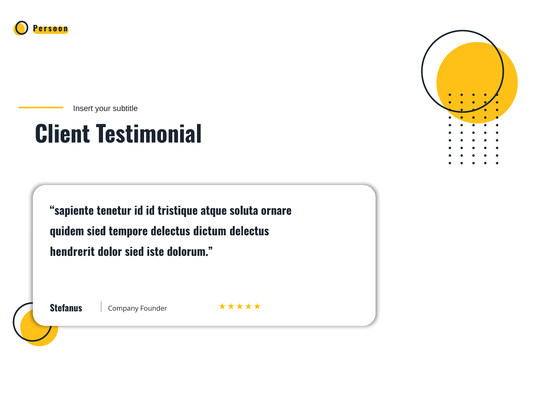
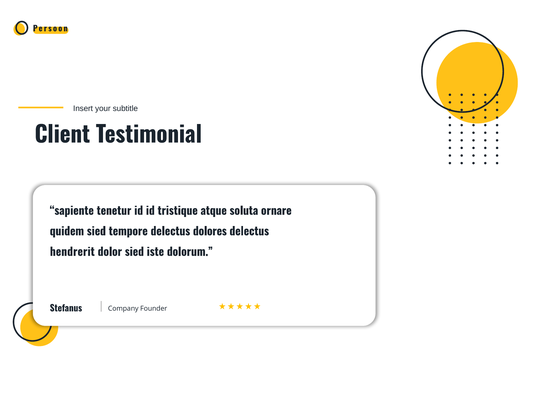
dictum: dictum -> dolores (210, 232)
